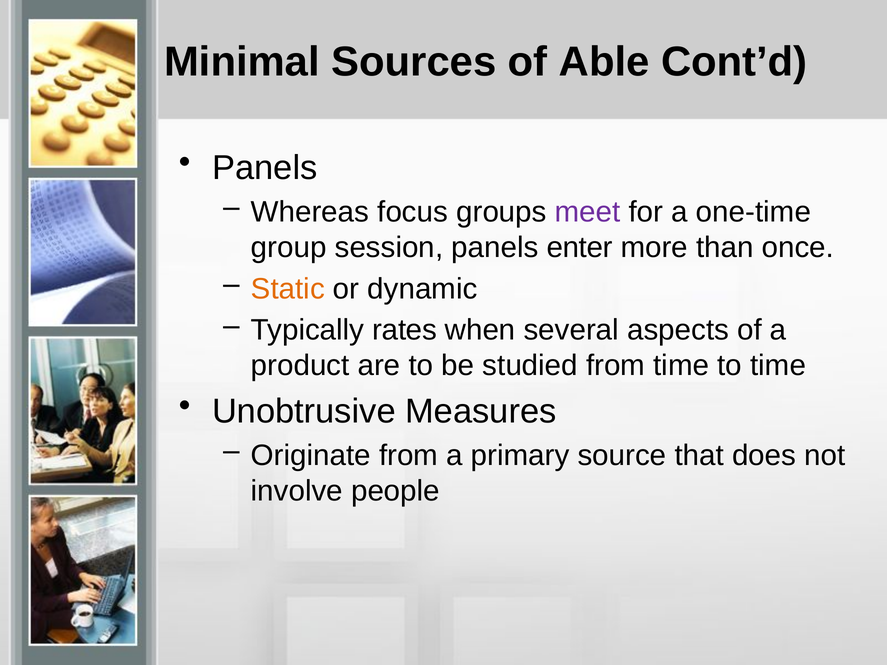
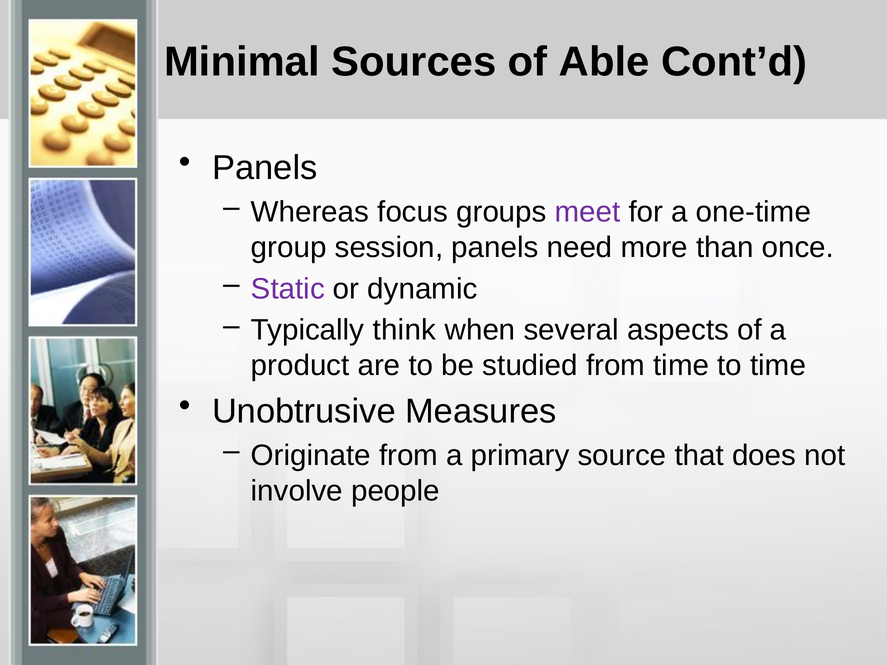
enter: enter -> need (580, 248)
Static colour: orange -> purple (288, 289)
rates: rates -> think (404, 330)
